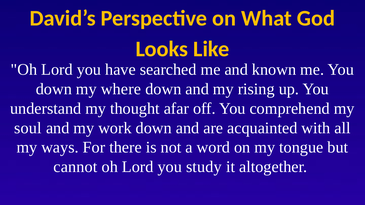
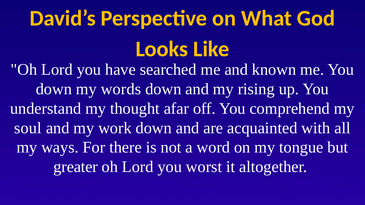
where: where -> words (121, 89)
cannot: cannot -> greater (76, 167)
study: study -> worst (204, 167)
